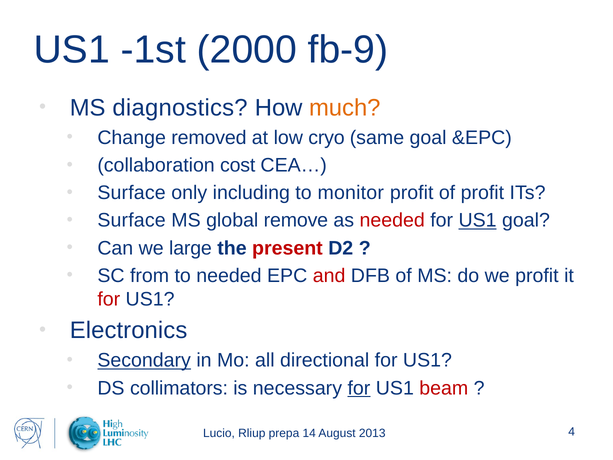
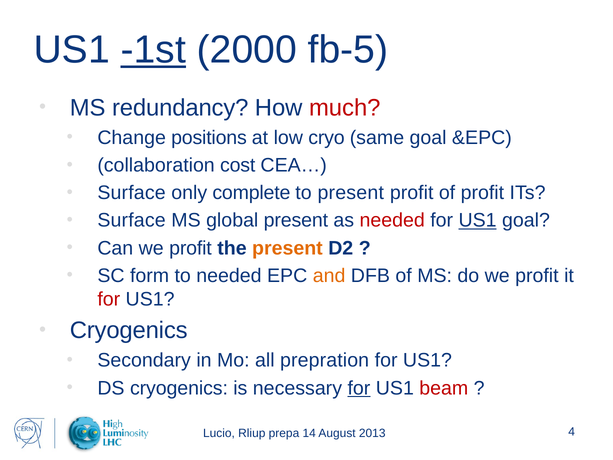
-1st underline: none -> present (153, 50)
fb-9: fb-9 -> fb-5 (348, 50)
diagnostics: diagnostics -> redundancy (180, 108)
much colour: orange -> red (345, 108)
removed: removed -> positions (209, 138)
including: including -> complete (251, 193)
to monitor: monitor -> present (351, 193)
global remove: remove -> present (296, 220)
Can we large: large -> profit (190, 248)
present colour: red -> orange (287, 248)
from: from -> form (150, 275)
and colour: red -> orange (329, 275)
Electronics: Electronics -> Cryogenics (129, 330)
Secondary underline: present -> none (144, 360)
directional: directional -> prepration (325, 360)
DS collimators: collimators -> cryogenics (179, 388)
